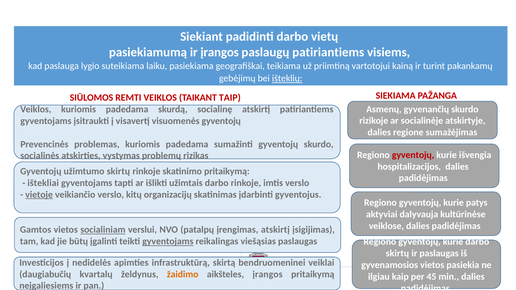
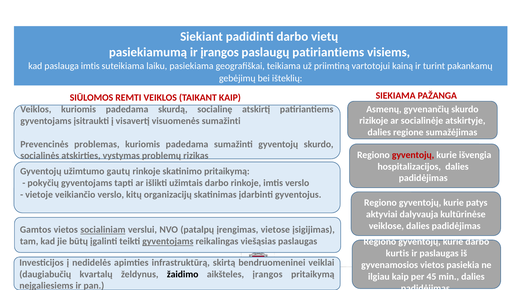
paslauga lygio: lygio -> imtis (90, 66)
išteklių underline: present -> none (287, 78)
TAIKANT TAIP: TAIP -> KAIP (230, 98)
visuomenės gyventojų: gyventojų -> sumažinti (221, 121)
užimtumo skirtų: skirtų -> gautų (118, 171)
ištekliai: ištekliai -> pokyčių (43, 183)
vietoje underline: present -> none (39, 195)
įrengimas atskirtį: atskirtį -> vietose (275, 230)
skirtų: skirtų -> kurtis (397, 254)
žaidimo colour: orange -> black (183, 274)
